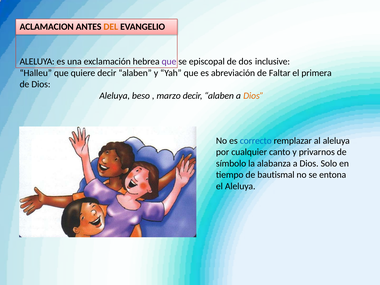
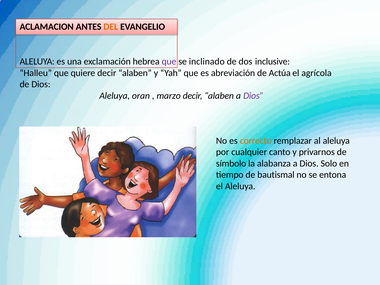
episcopal: episcopal -> inclinado (207, 61)
Faltar: Faltar -> Actúa (280, 73)
primera: primera -> agrícola (317, 73)
beso: beso -> oran (141, 96)
Dios colour: orange -> purple (253, 96)
correcto colour: blue -> orange (256, 141)
